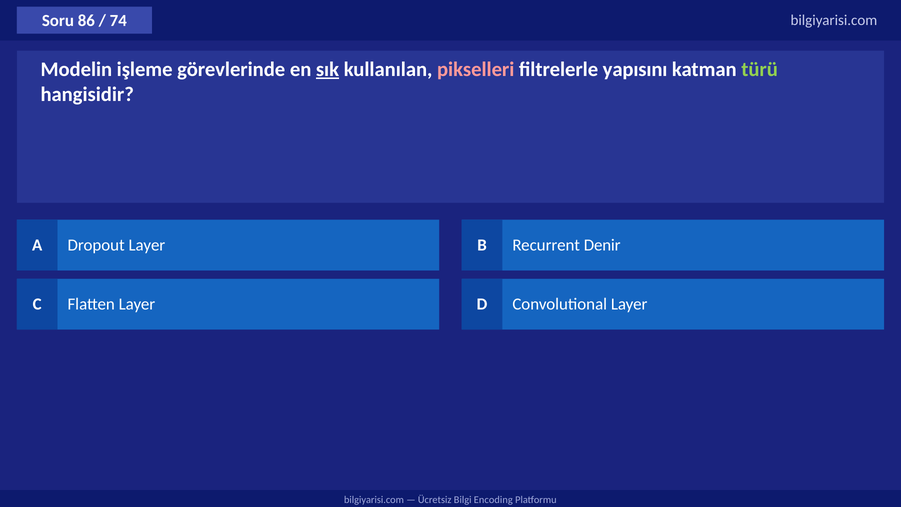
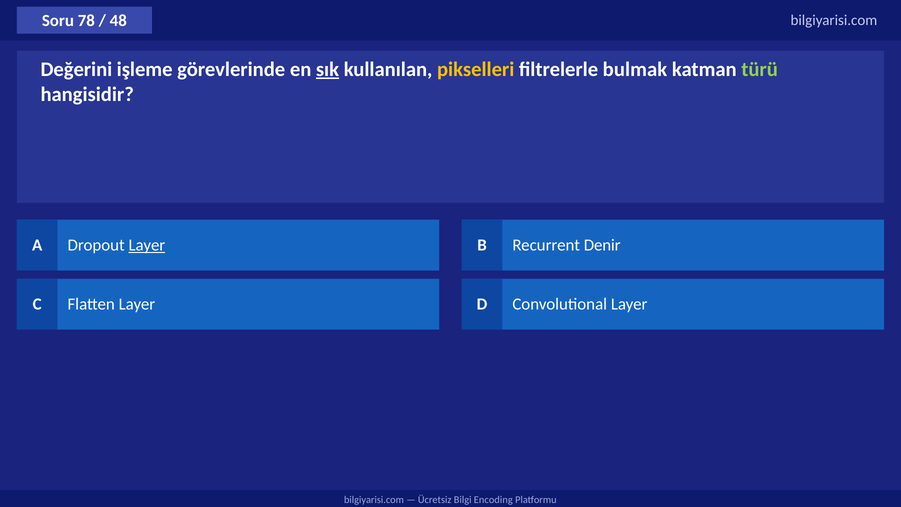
86: 86 -> 78 (86, 21)
74: 74 -> 48 (118, 21)
Modelin: Modelin -> Değerini (76, 69)
pikselleri colour: pink -> yellow (476, 69)
yapısını: yapısını -> bulmak (635, 69)
Layer underline: none -> present (147, 245)
